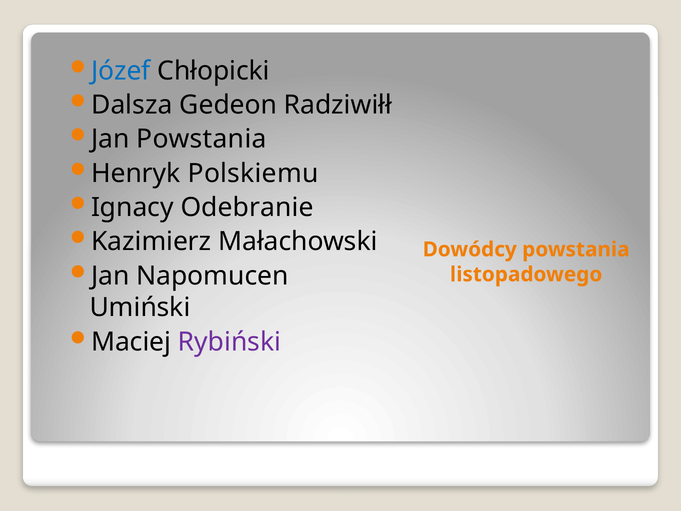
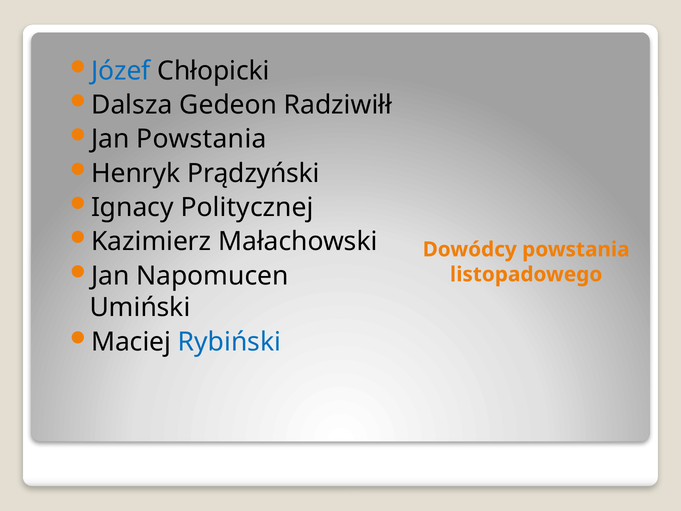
Polskiemu: Polskiemu -> Prądzyński (253, 173)
Odebranie: Odebranie -> Politycznej (247, 207)
Rybiński colour: purple -> blue (229, 342)
